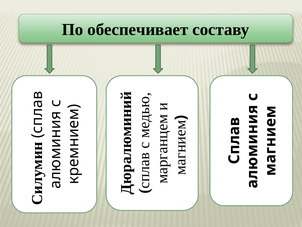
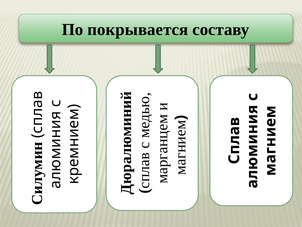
обеспечивает: обеспечивает -> покрывается (138, 29)
